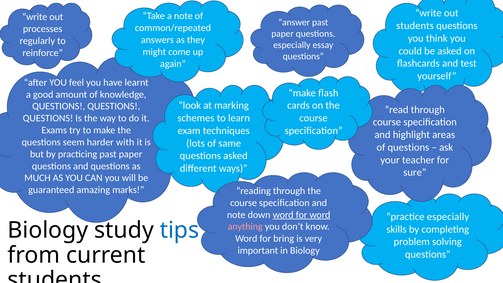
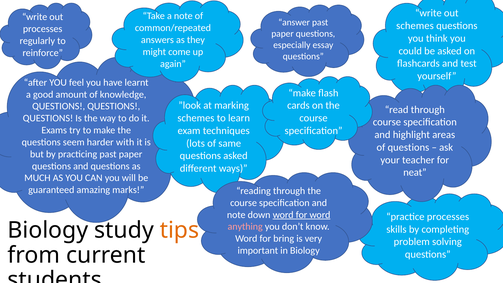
students: students -> schemes (415, 26)
sure: sure -> neat (415, 172)
practice especially: especially -> processes (448, 217)
tips colour: blue -> orange (179, 230)
